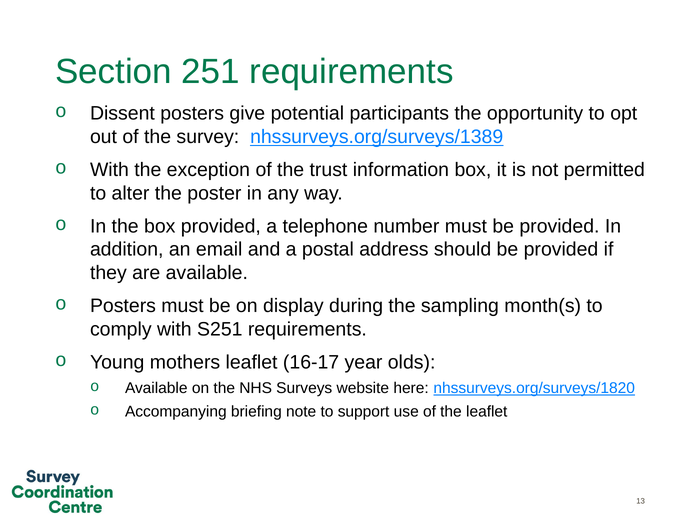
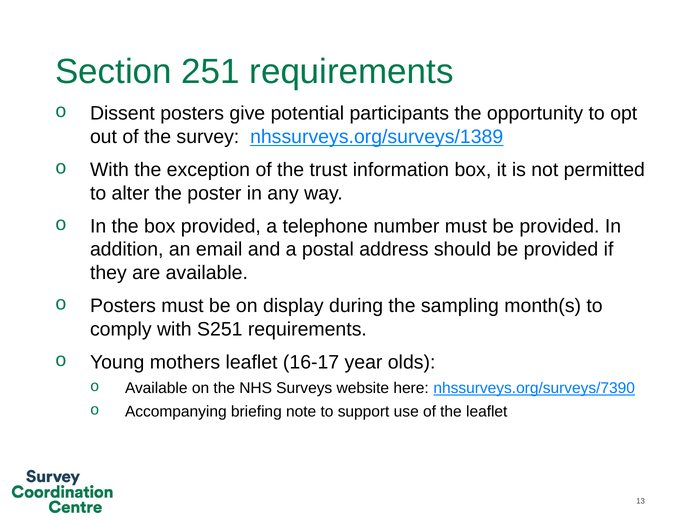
nhssurveys.org/surveys/1820: nhssurveys.org/surveys/1820 -> nhssurveys.org/surveys/7390 (534, 388)
